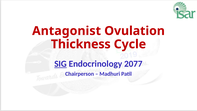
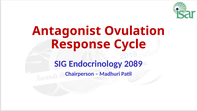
Thickness: Thickness -> Response (81, 44)
SIG underline: present -> none (61, 64)
2077: 2077 -> 2089 (133, 64)
